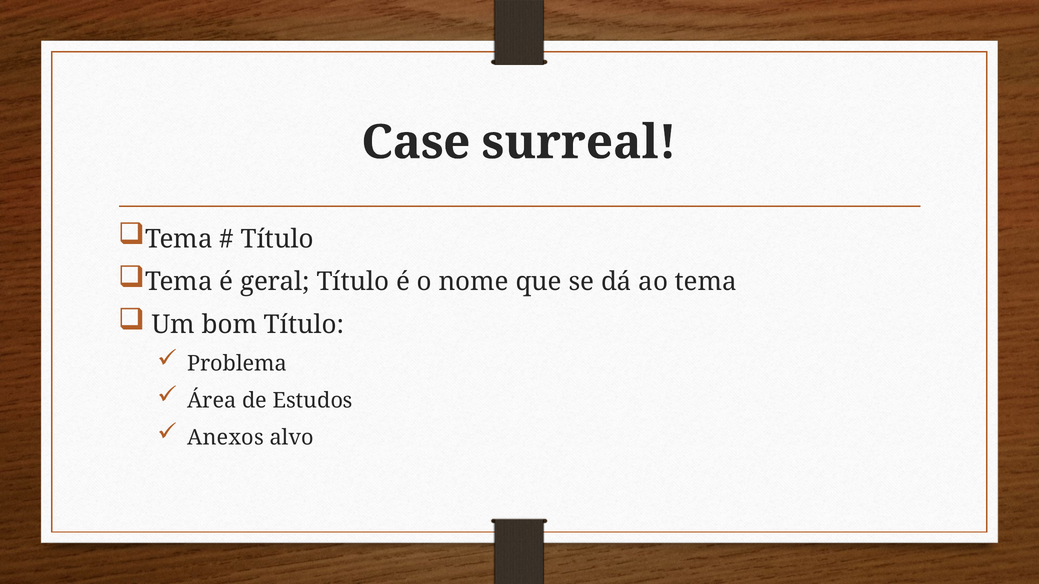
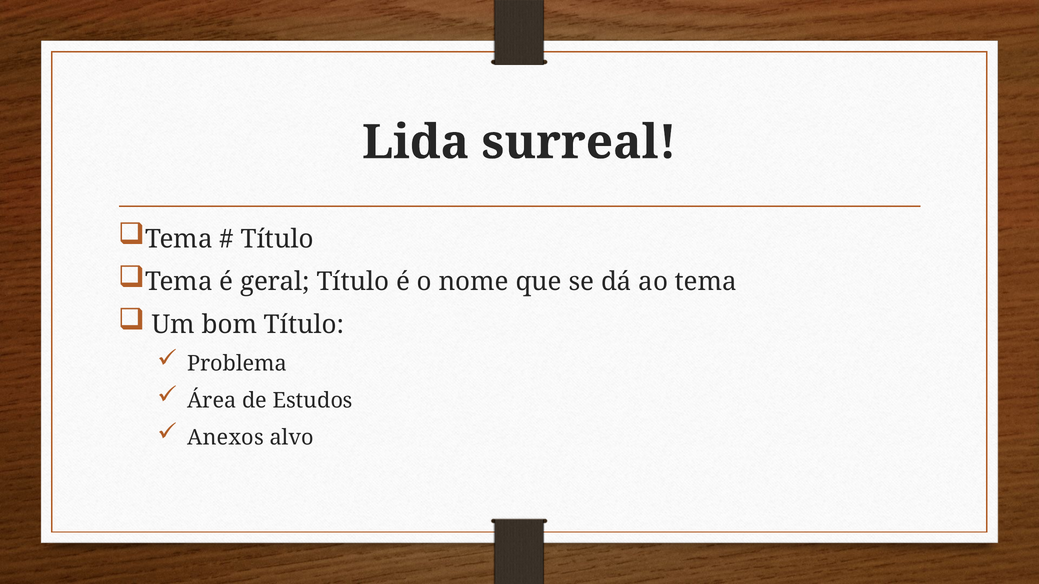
Case: Case -> Lida (416, 143)
